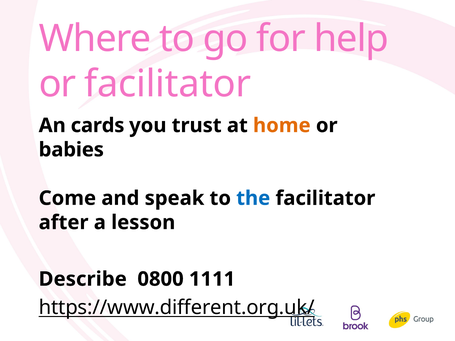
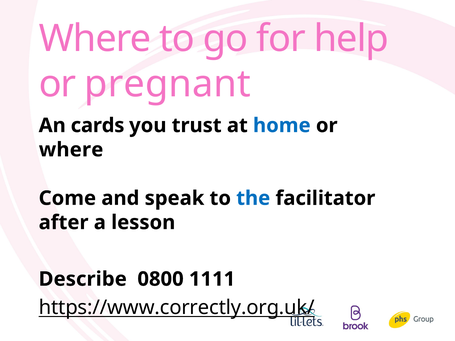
or facilitator: facilitator -> pregnant (168, 84)
home colour: orange -> blue (282, 126)
babies: babies -> where (71, 150)
https://www.different.org.uk/: https://www.different.org.uk/ -> https://www.correctly.org.uk/ (177, 308)
